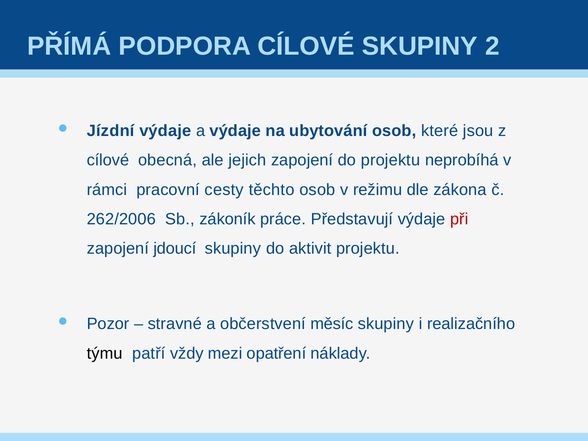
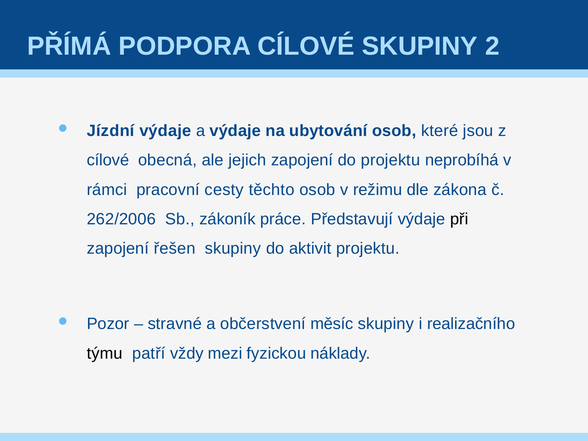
při colour: red -> black (459, 219)
jdoucí: jdoucí -> řešen (175, 248)
opatření: opatření -> fyzickou (276, 353)
